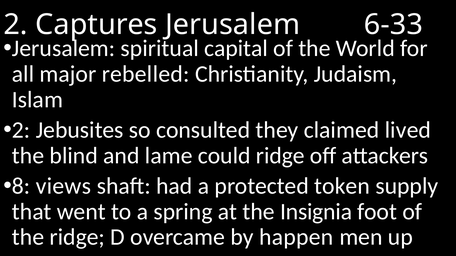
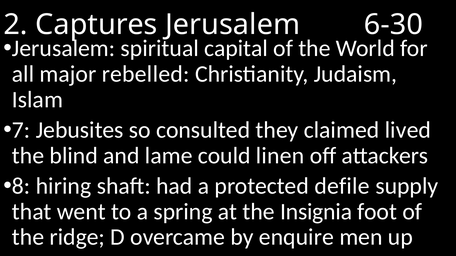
6-33: 6-33 -> 6-30 (393, 25)
2: 2 -> 7 (21, 130)
could ridge: ridge -> linen (280, 156)
views: views -> hiring (63, 186)
token: token -> defile (342, 186)
happen: happen -> enquire (296, 238)
